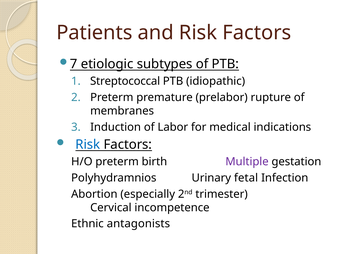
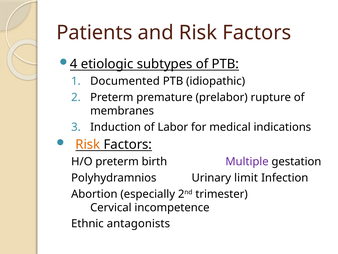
7: 7 -> 4 (74, 64)
Streptococcal: Streptococcal -> Documented (125, 81)
Risk colour: blue -> orange (88, 144)
fetal: fetal -> limit (246, 178)
